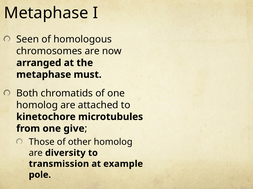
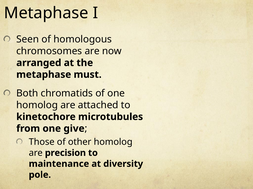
diversity: diversity -> precision (65, 153)
transmission: transmission -> maintenance (59, 164)
example: example -> diversity (123, 164)
